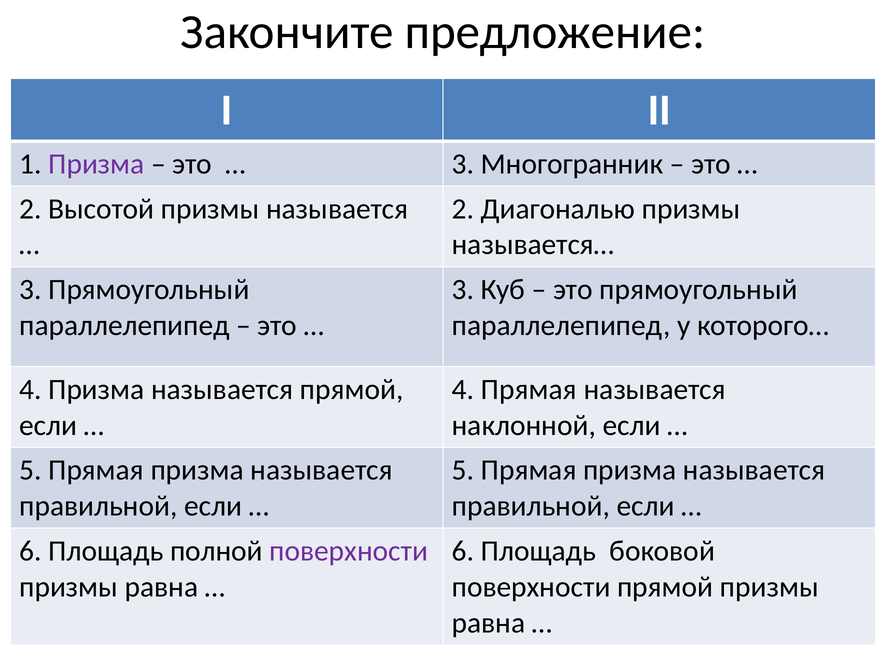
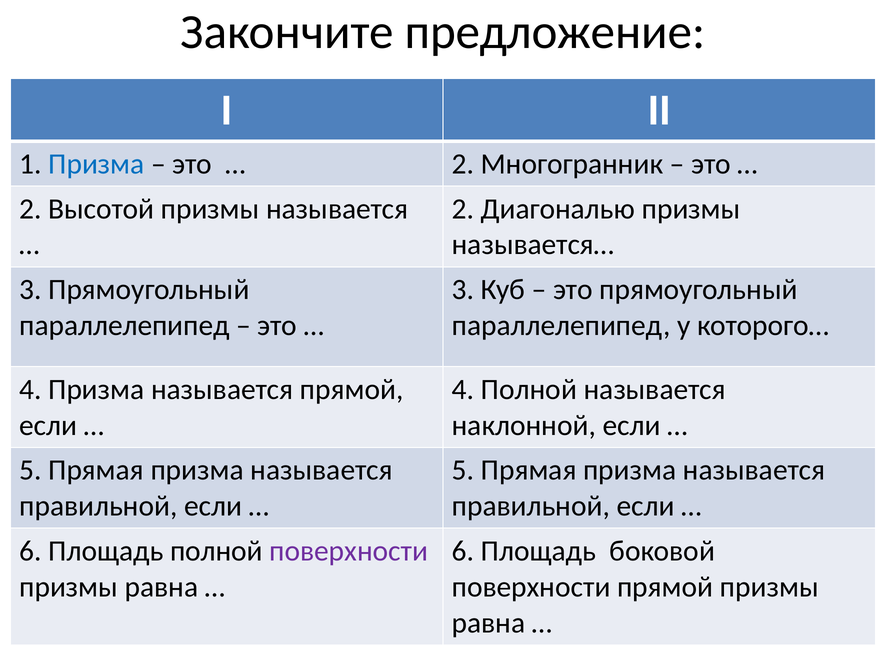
Призма colour: purple -> blue (96, 164)
3: 3 -> 2 (463, 164)
4 Прямая: Прямая -> Полной (529, 389)
